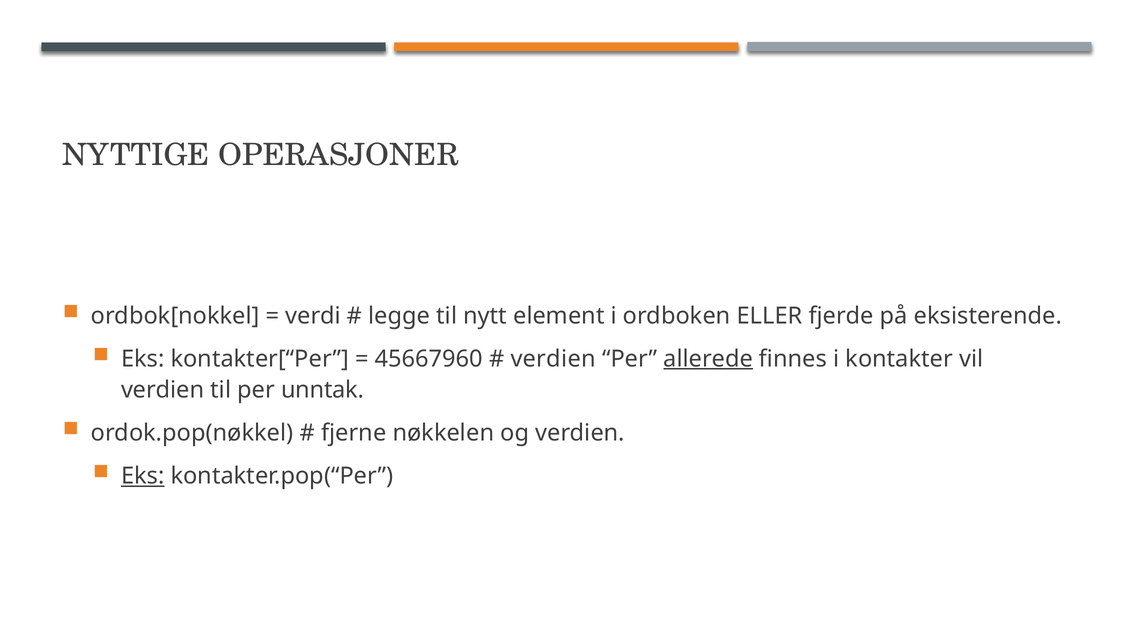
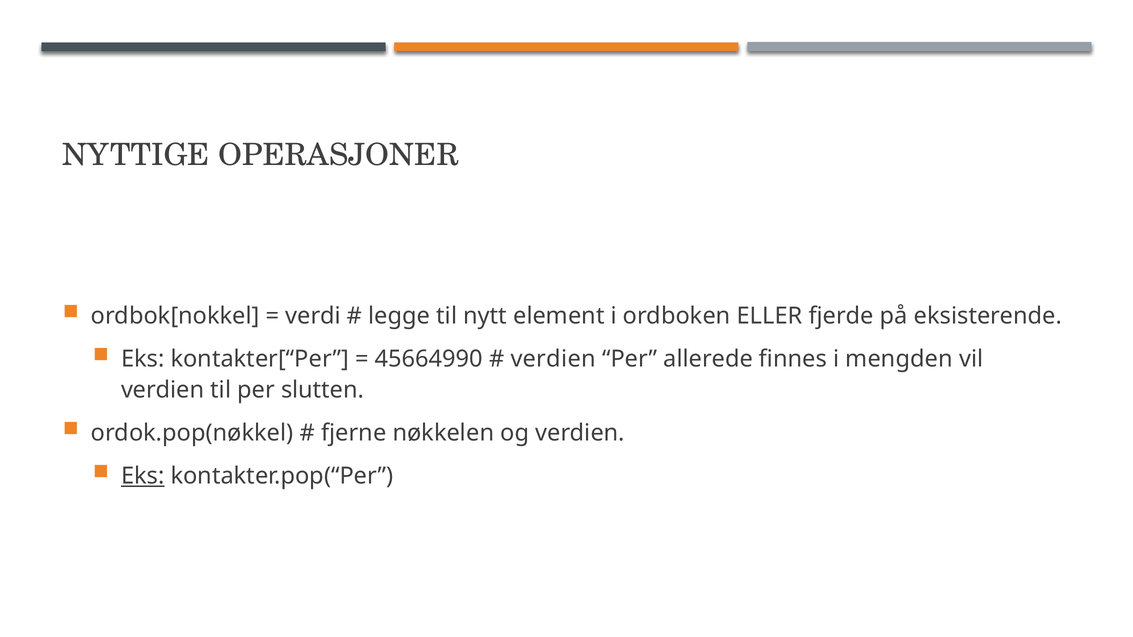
45667960: 45667960 -> 45664990 (429, 359)
allerede underline: present -> none (708, 359)
kontakter: kontakter -> mengden (899, 359)
unntak: unntak -> slutten (323, 390)
